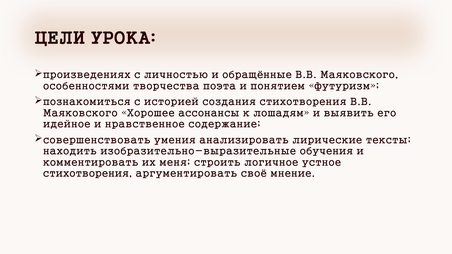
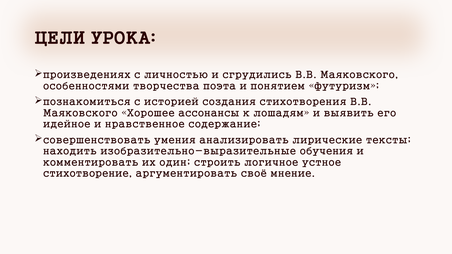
обращённые: обращённые -> сгрудились (257, 75)
меня: меня -> один (175, 163)
стихотворения: стихотворения -> стихотворение (88, 174)
